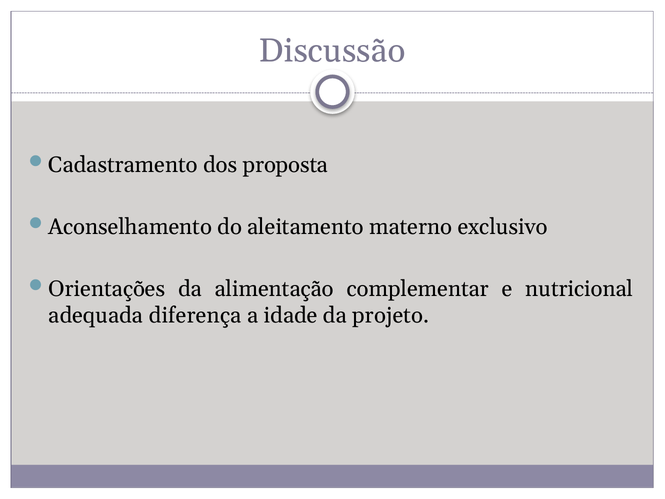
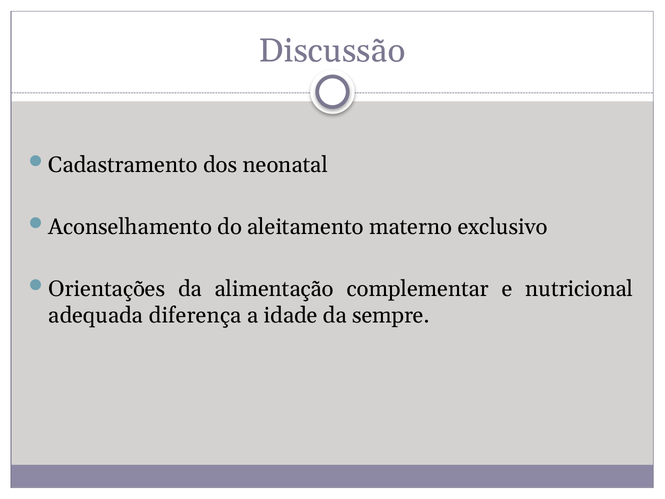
proposta: proposta -> neonatal (285, 165)
projeto: projeto -> sempre (391, 315)
